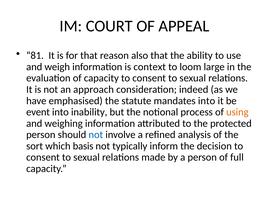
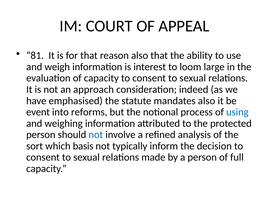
context: context -> interest (150, 67)
mandates into: into -> also (207, 101)
inability: inability -> reforms (89, 112)
using colour: orange -> blue (237, 112)
